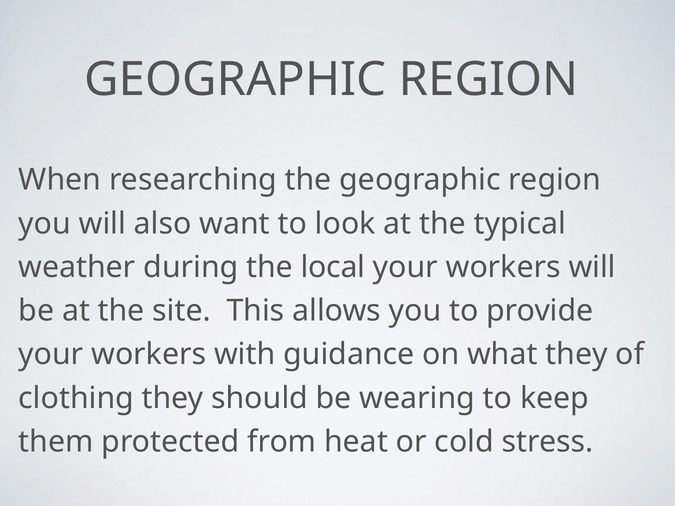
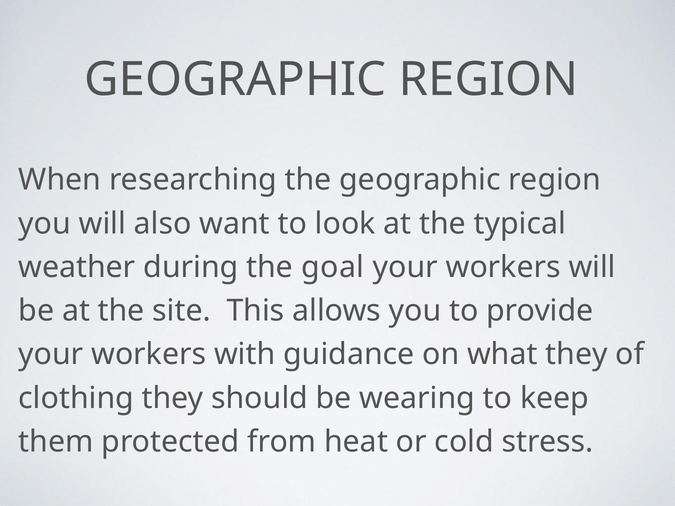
local: local -> goal (333, 267)
